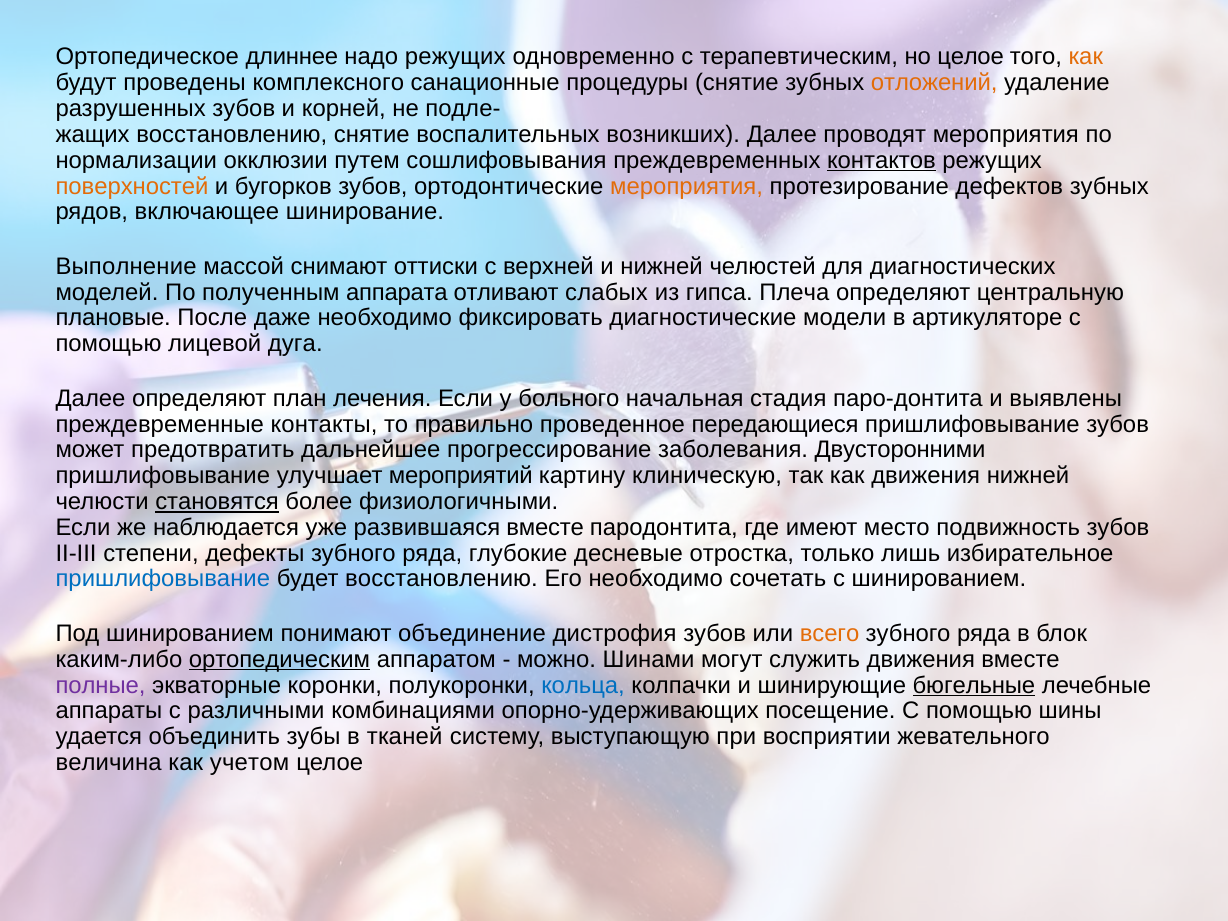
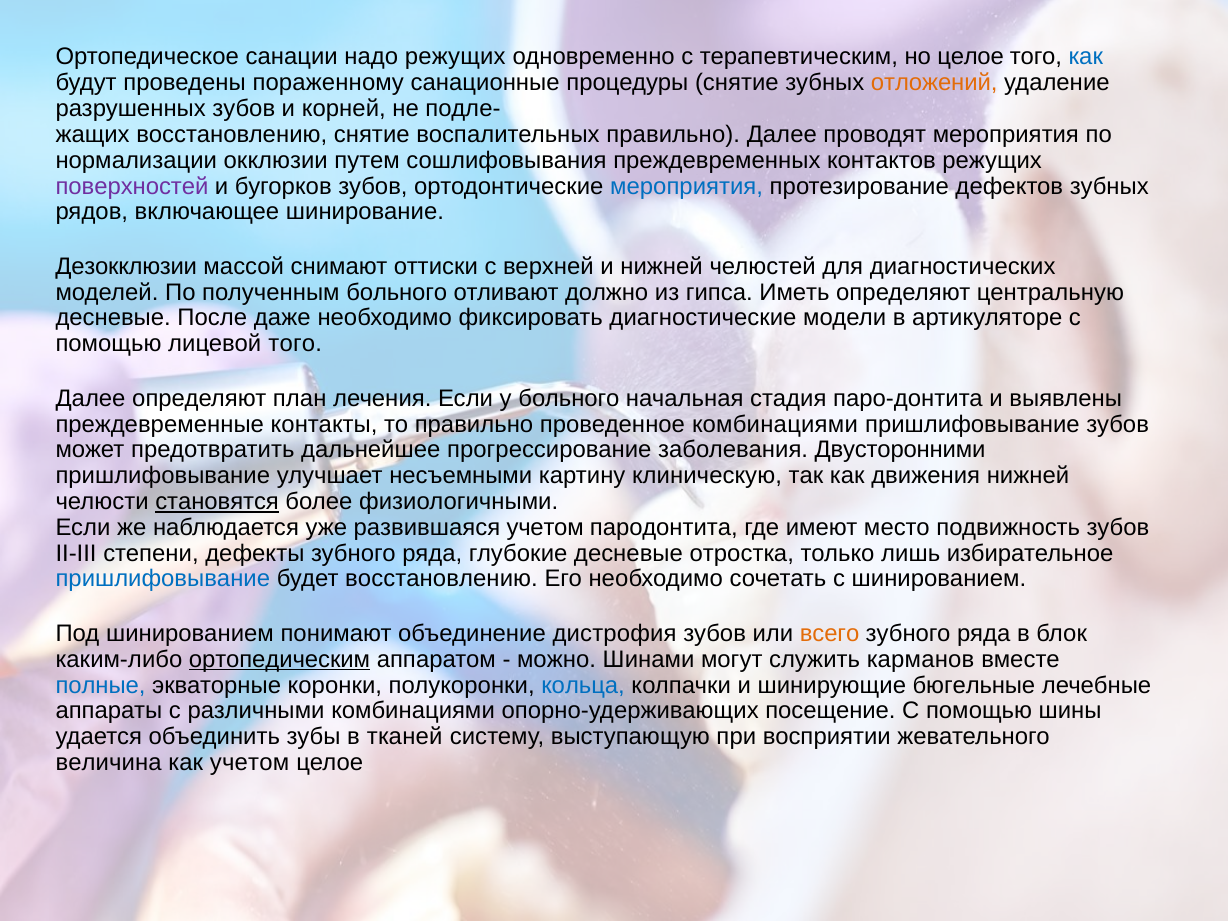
длиннее: длиннее -> санации (292, 57)
как colour: orange -> blue (1086, 57)
комплексного: комплексного -> пораженному (328, 83)
воспалительных возникших: возникших -> правильно (673, 134)
контактов underline: present -> none (881, 160)
поверхностей colour: orange -> purple (132, 186)
мероприятия colour: orange -> blue (687, 186)
Выполнение: Выполнение -> Дезокклюзии (126, 266)
полученным аппарата: аппарата -> больного (397, 292)
слабых: слабых -> должно (607, 292)
Плеча: Плеча -> Иметь (794, 292)
плановые: плановые -> десневые (113, 318)
лицевой дуга: дуга -> того (295, 344)
проведенное передающиеся: передающиеся -> комбинациями (775, 424)
мероприятий: мероприятий -> несъемными (461, 476)
развившаяся вместе: вместе -> учетом (545, 527)
служить движения: движения -> карманов (921, 659)
полные colour: purple -> blue (101, 685)
бюгельные underline: present -> none (974, 685)
